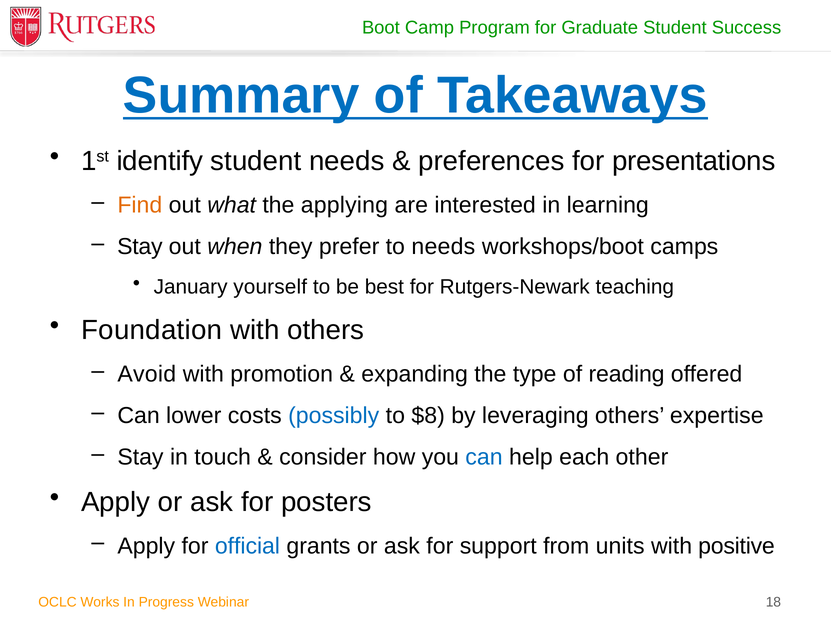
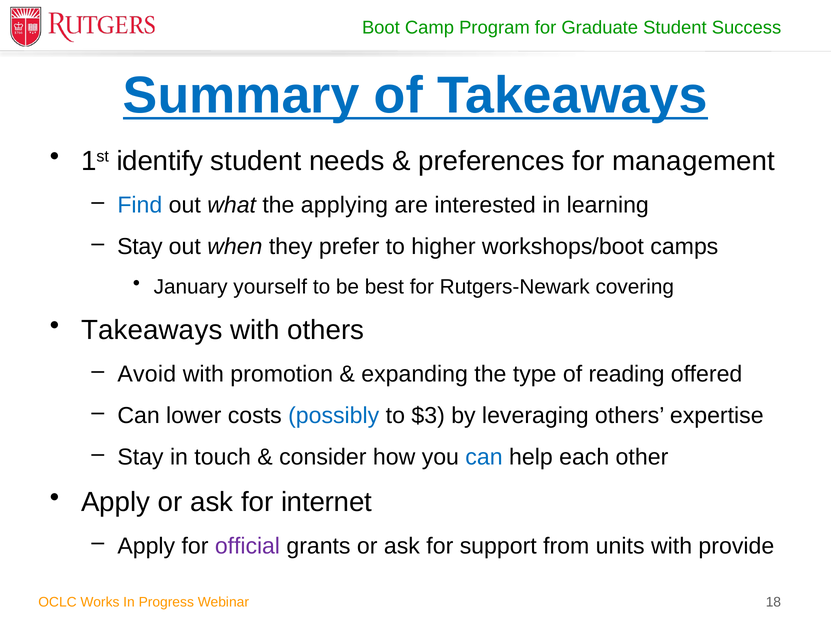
presentations: presentations -> management (694, 161)
Find colour: orange -> blue (140, 205)
to needs: needs -> higher (443, 247)
teaching: teaching -> covering (635, 287)
Foundation: Foundation -> Takeaways (152, 330)
$8: $8 -> $3 (428, 416)
posters: posters -> internet (327, 502)
official colour: blue -> purple (247, 546)
positive: positive -> provide (736, 546)
